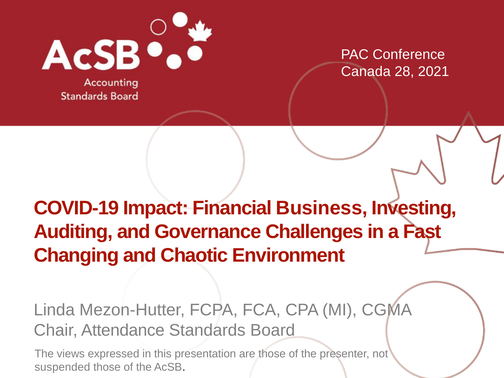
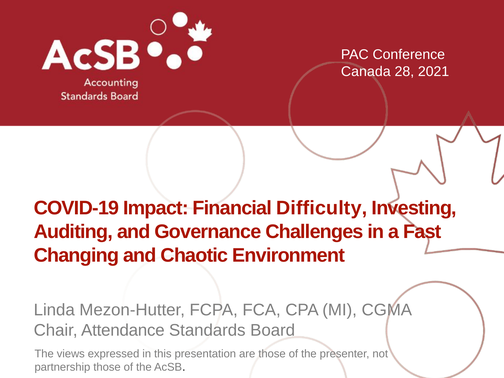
Business: Business -> Difficulty (322, 208)
suspended: suspended -> partnership (62, 367)
